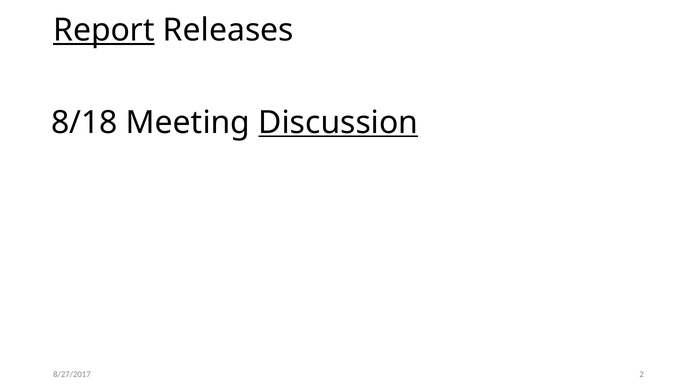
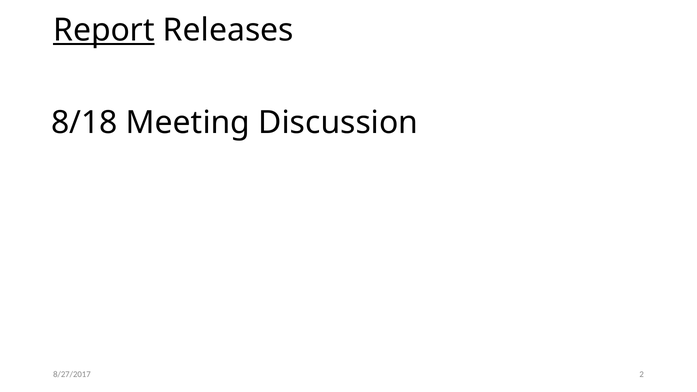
Discussion underline: present -> none (338, 123)
